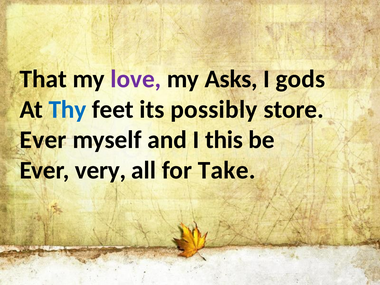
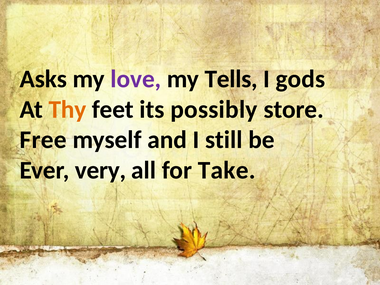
That: That -> Asks (43, 79)
Asks: Asks -> Tells (231, 79)
Thy colour: blue -> orange (67, 109)
Ever: Ever -> Free (43, 140)
this: this -> still (224, 140)
